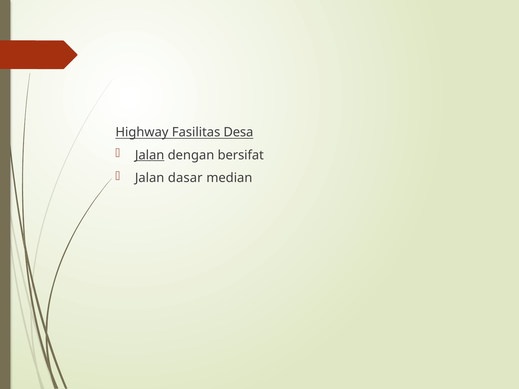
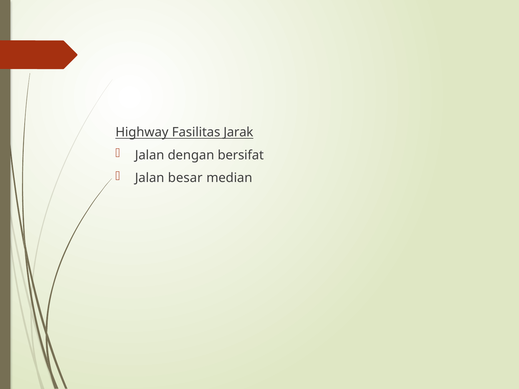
Desa: Desa -> Jarak (238, 132)
Jalan underline: present -> none (150, 155)
dasar: dasar -> besar (185, 178)
